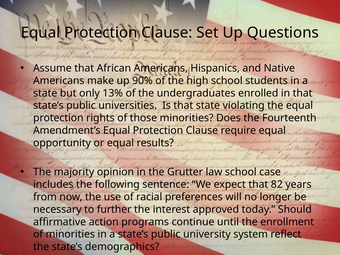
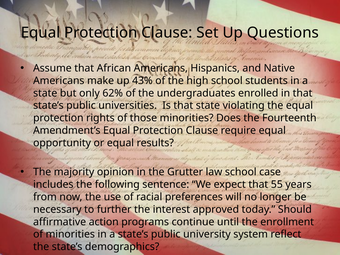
90%: 90% -> 43% (142, 81)
13%: 13% -> 62% (113, 93)
82: 82 -> 55 (277, 184)
